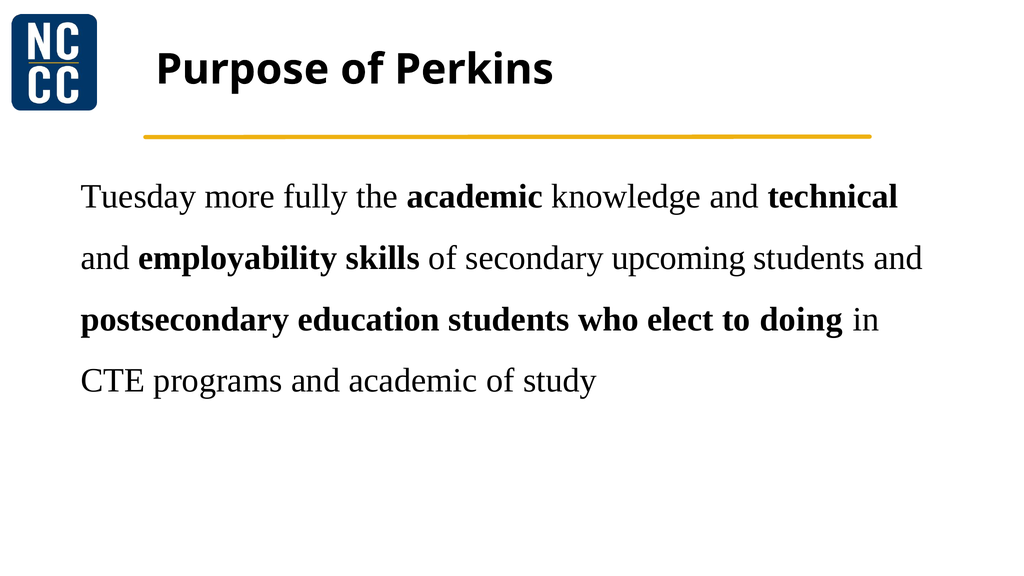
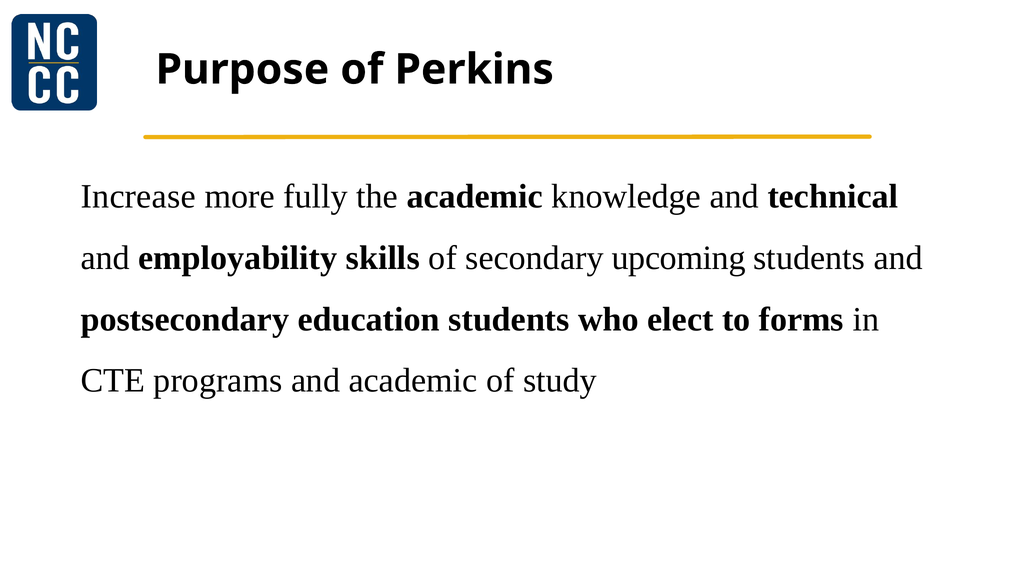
Tuesday: Tuesday -> Increase (138, 196)
doing: doing -> forms (801, 319)
